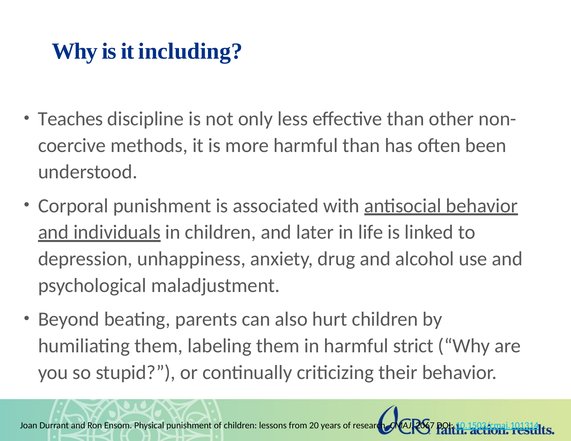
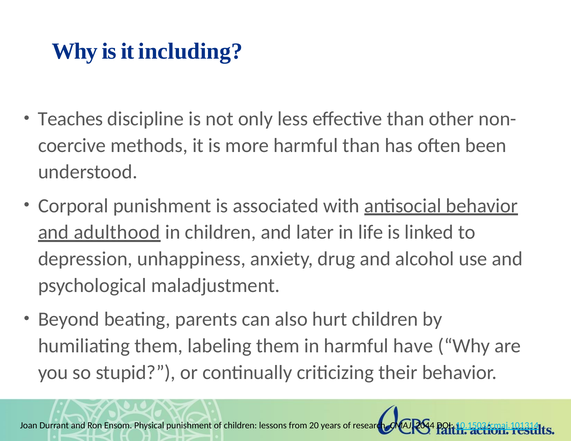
individuals: individuals -> adulthood (117, 232)
strict: strict -> have (413, 346)
2067: 2067 -> 2044 (425, 426)
